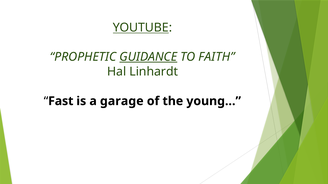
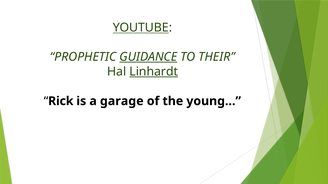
FAITH: FAITH -> THEIR (217, 57)
Linhardt underline: none -> present (154, 72)
Fast: Fast -> Rick (61, 101)
